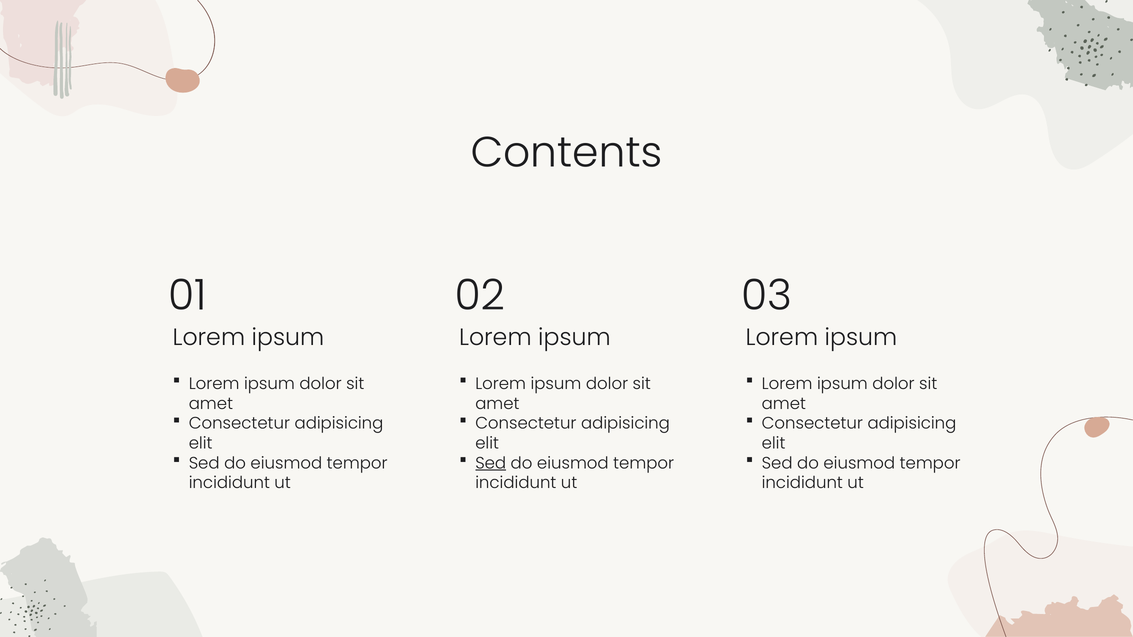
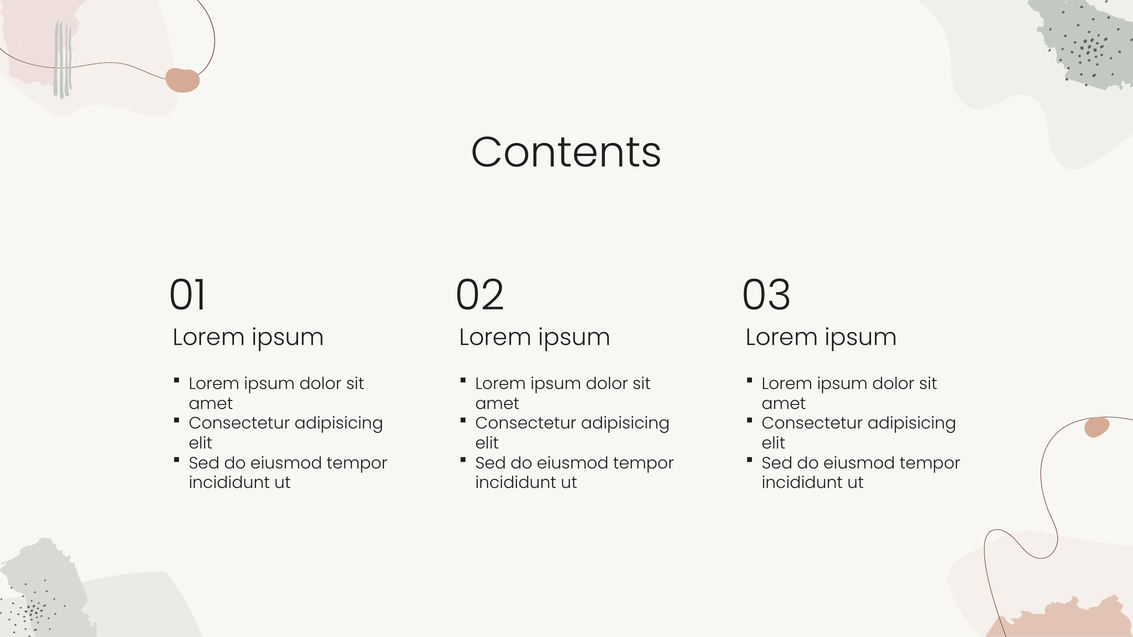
Sed underline: present -> none (491, 463)
